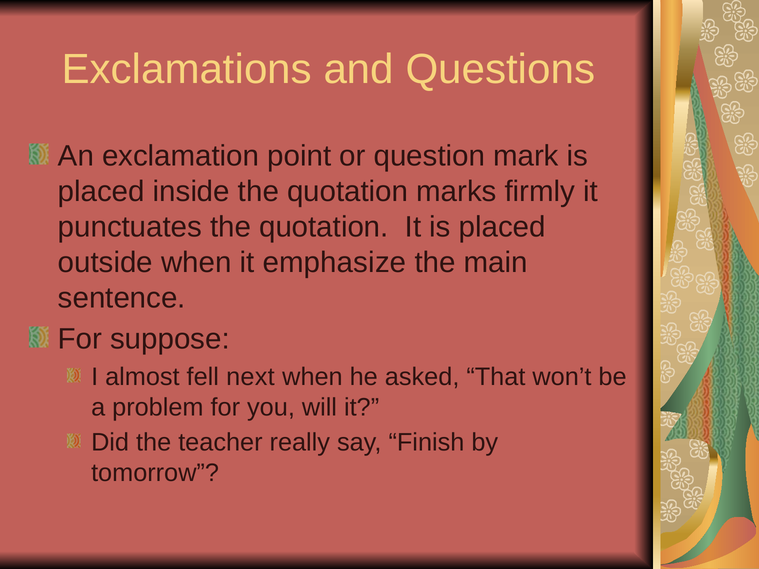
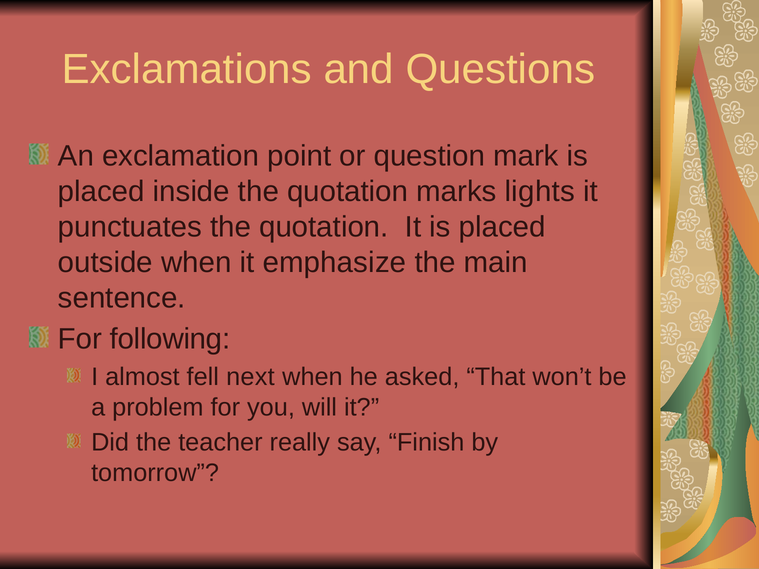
firmly: firmly -> lights (540, 192)
suppose: suppose -> following (170, 339)
